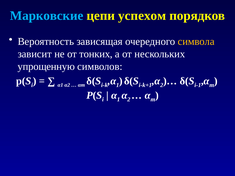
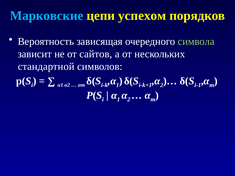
символа colour: yellow -> light green (196, 41)
тонких: тонких -> сайтов (96, 54)
упрощенную: упрощенную -> стандартной (46, 67)
